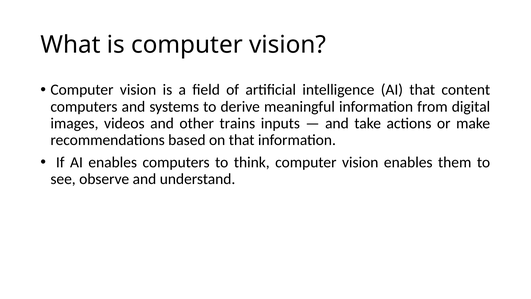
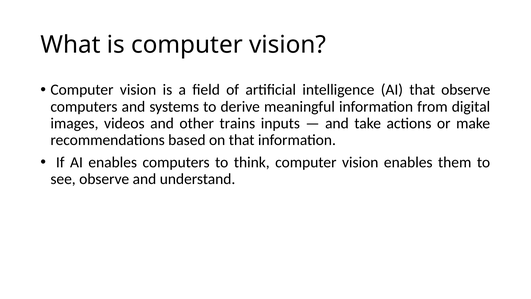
that content: content -> observe (466, 90)
